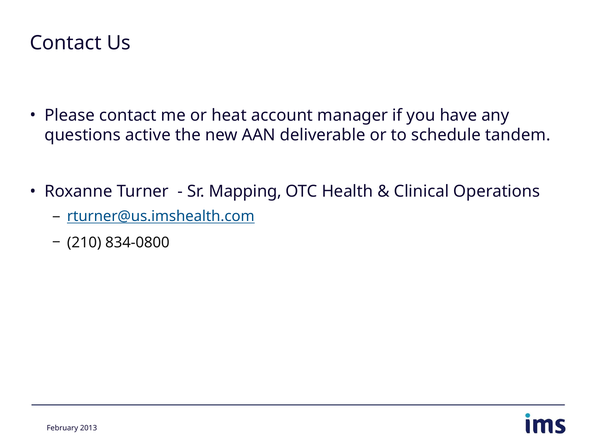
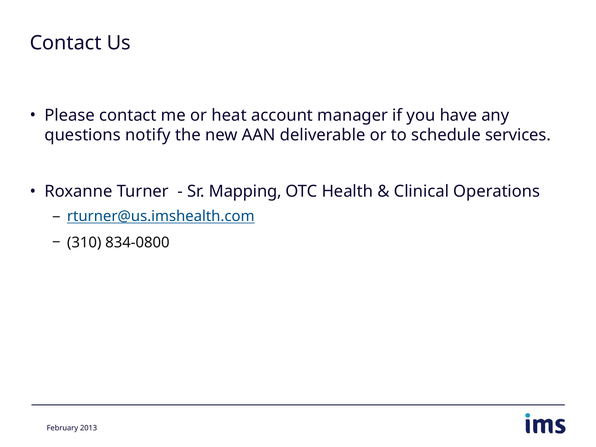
active: active -> notify (148, 135)
tandem: tandem -> services (518, 135)
210: 210 -> 310 (84, 242)
